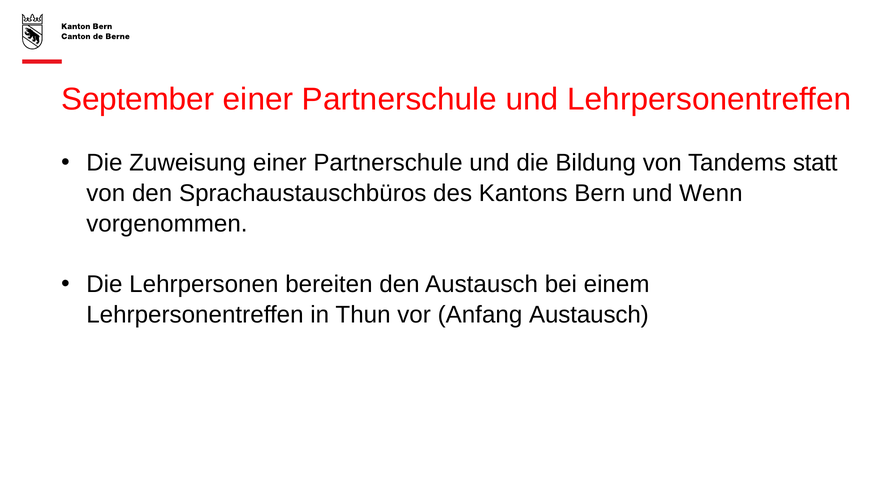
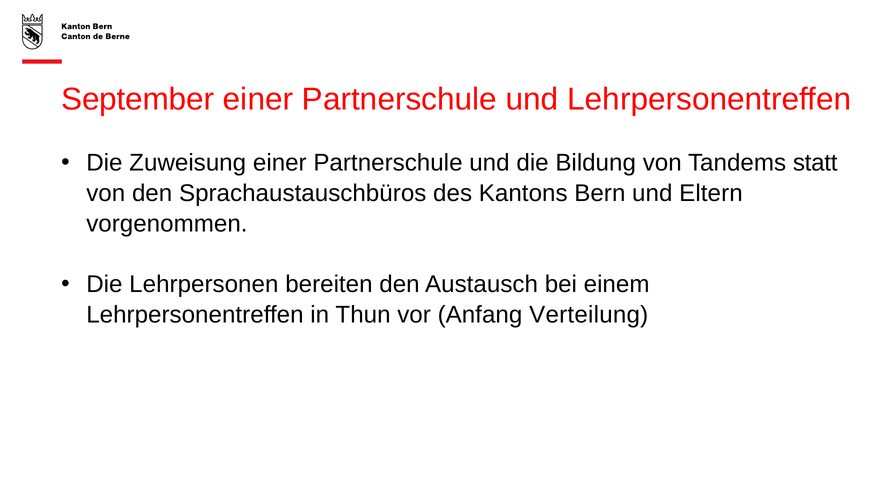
Wenn: Wenn -> Eltern (711, 193)
Anfang Austausch: Austausch -> Verteilung (589, 315)
